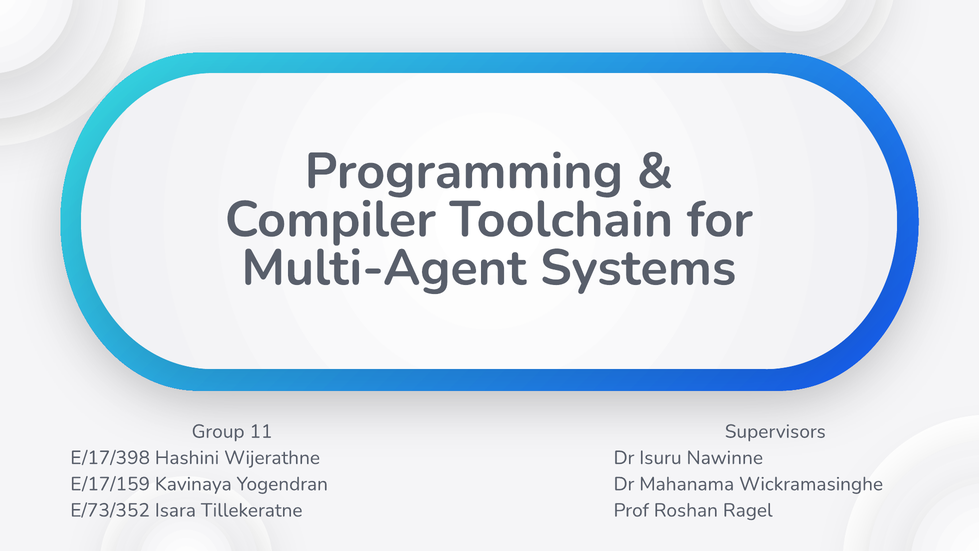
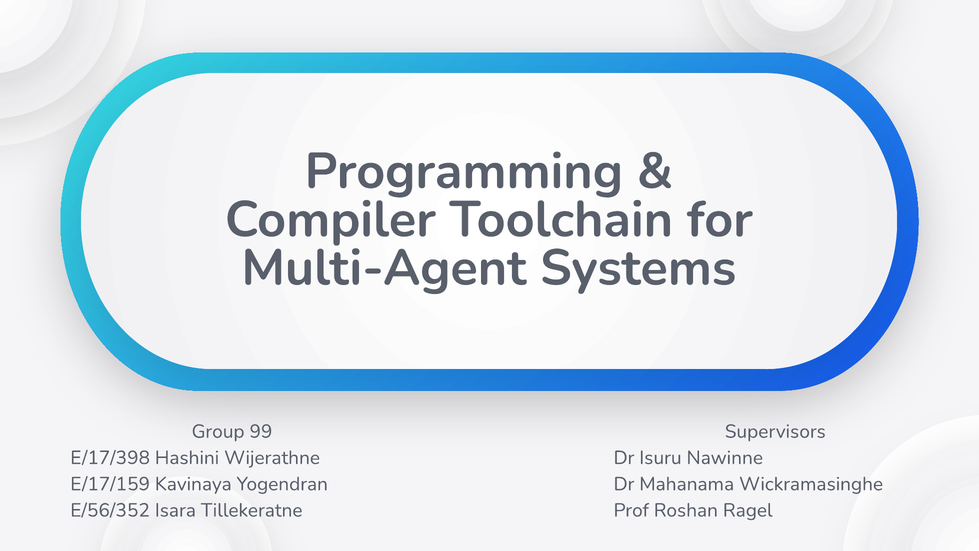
11: 11 -> 99 (261, 431)
E/73/352: E/73/352 -> E/56/352 (110, 510)
